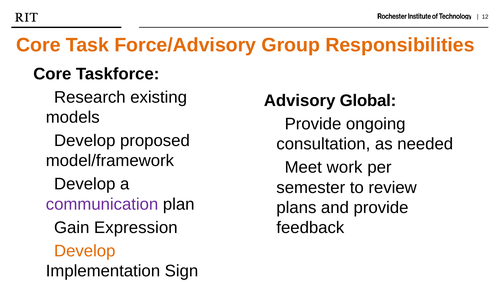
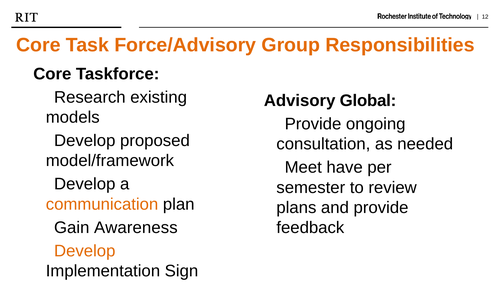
work: work -> have (345, 168)
communication colour: purple -> orange (102, 204)
Expression: Expression -> Awareness (136, 228)
